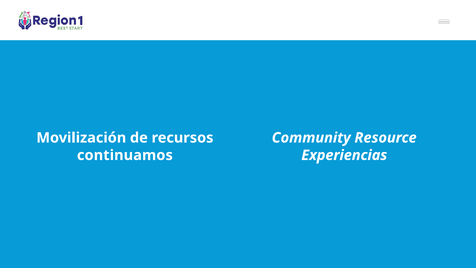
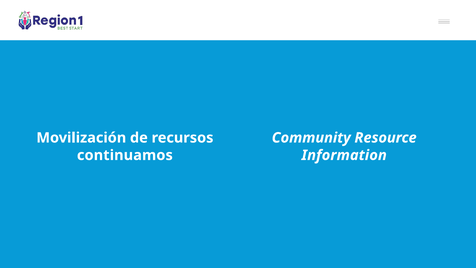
Experiencias: Experiencias -> Information (344, 155)
